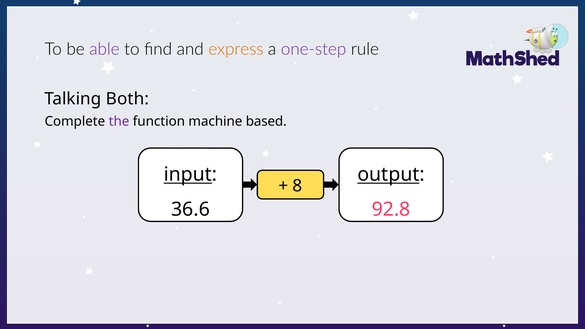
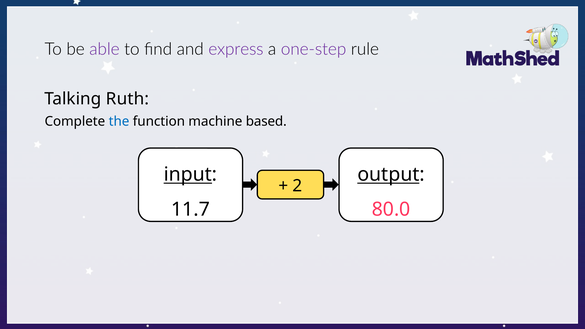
express colour: orange -> purple (236, 49)
Both: Both -> Ruth (127, 99)
the colour: purple -> blue (119, 121)
8: 8 -> 2 (297, 186)
36.6: 36.6 -> 11.7 (191, 210)
92.8: 92.8 -> 80.0 (391, 210)
